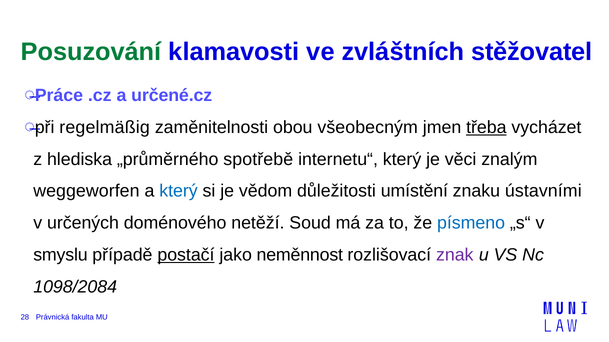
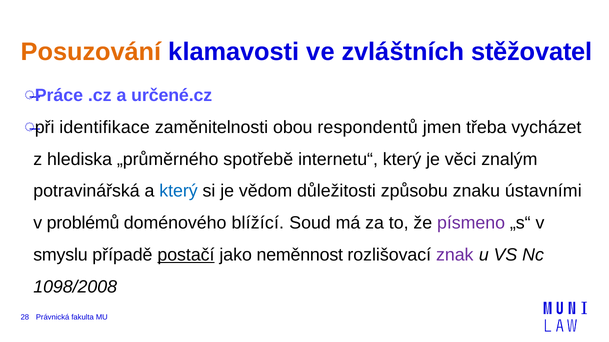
Posuzování colour: green -> orange (91, 52)
regelmäßig: regelmäßig -> identifikace (105, 127)
všeobecným: všeobecným -> respondentů (368, 127)
třeba underline: present -> none (486, 127)
weggeworfen: weggeworfen -> potravinářská (86, 191)
umístění: umístění -> způsobu (414, 191)
určených: určených -> problémů (83, 223)
netěží: netěží -> blížící (258, 223)
písmeno colour: blue -> purple (471, 223)
1098/2084: 1098/2084 -> 1098/2008 (75, 287)
